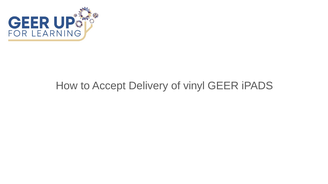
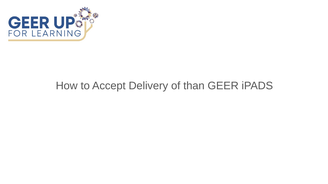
vinyl: vinyl -> than (194, 86)
